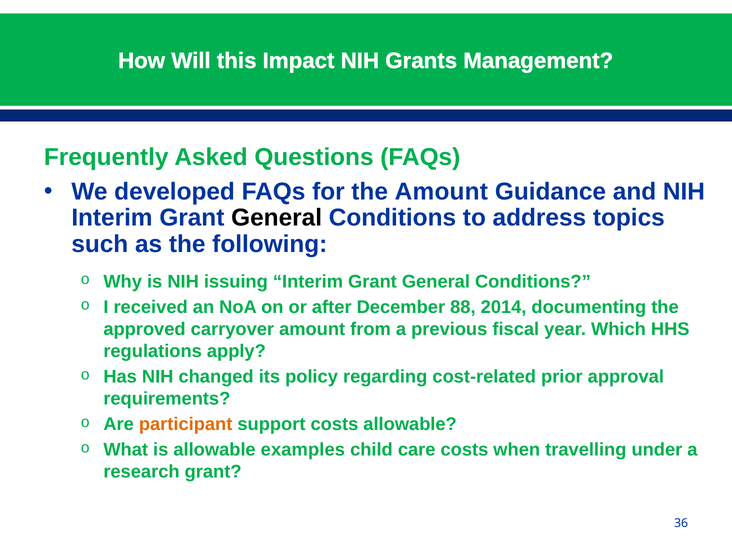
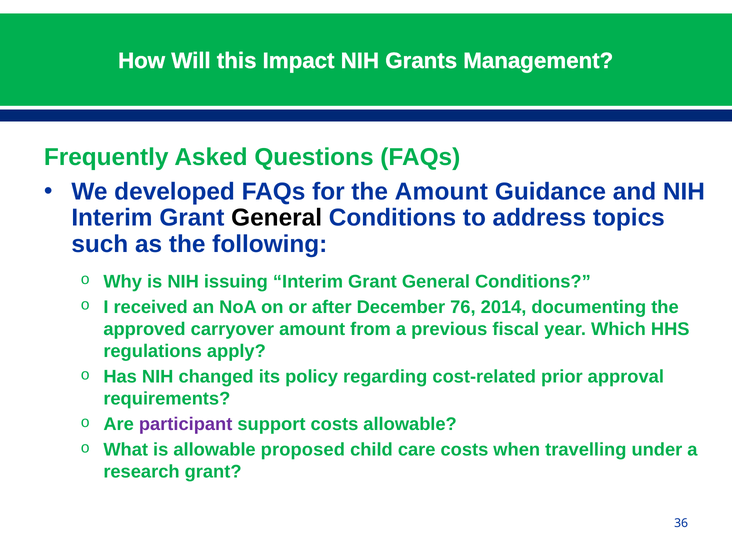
88: 88 -> 76 (463, 307)
participant colour: orange -> purple (186, 424)
examples: examples -> proposed (303, 450)
